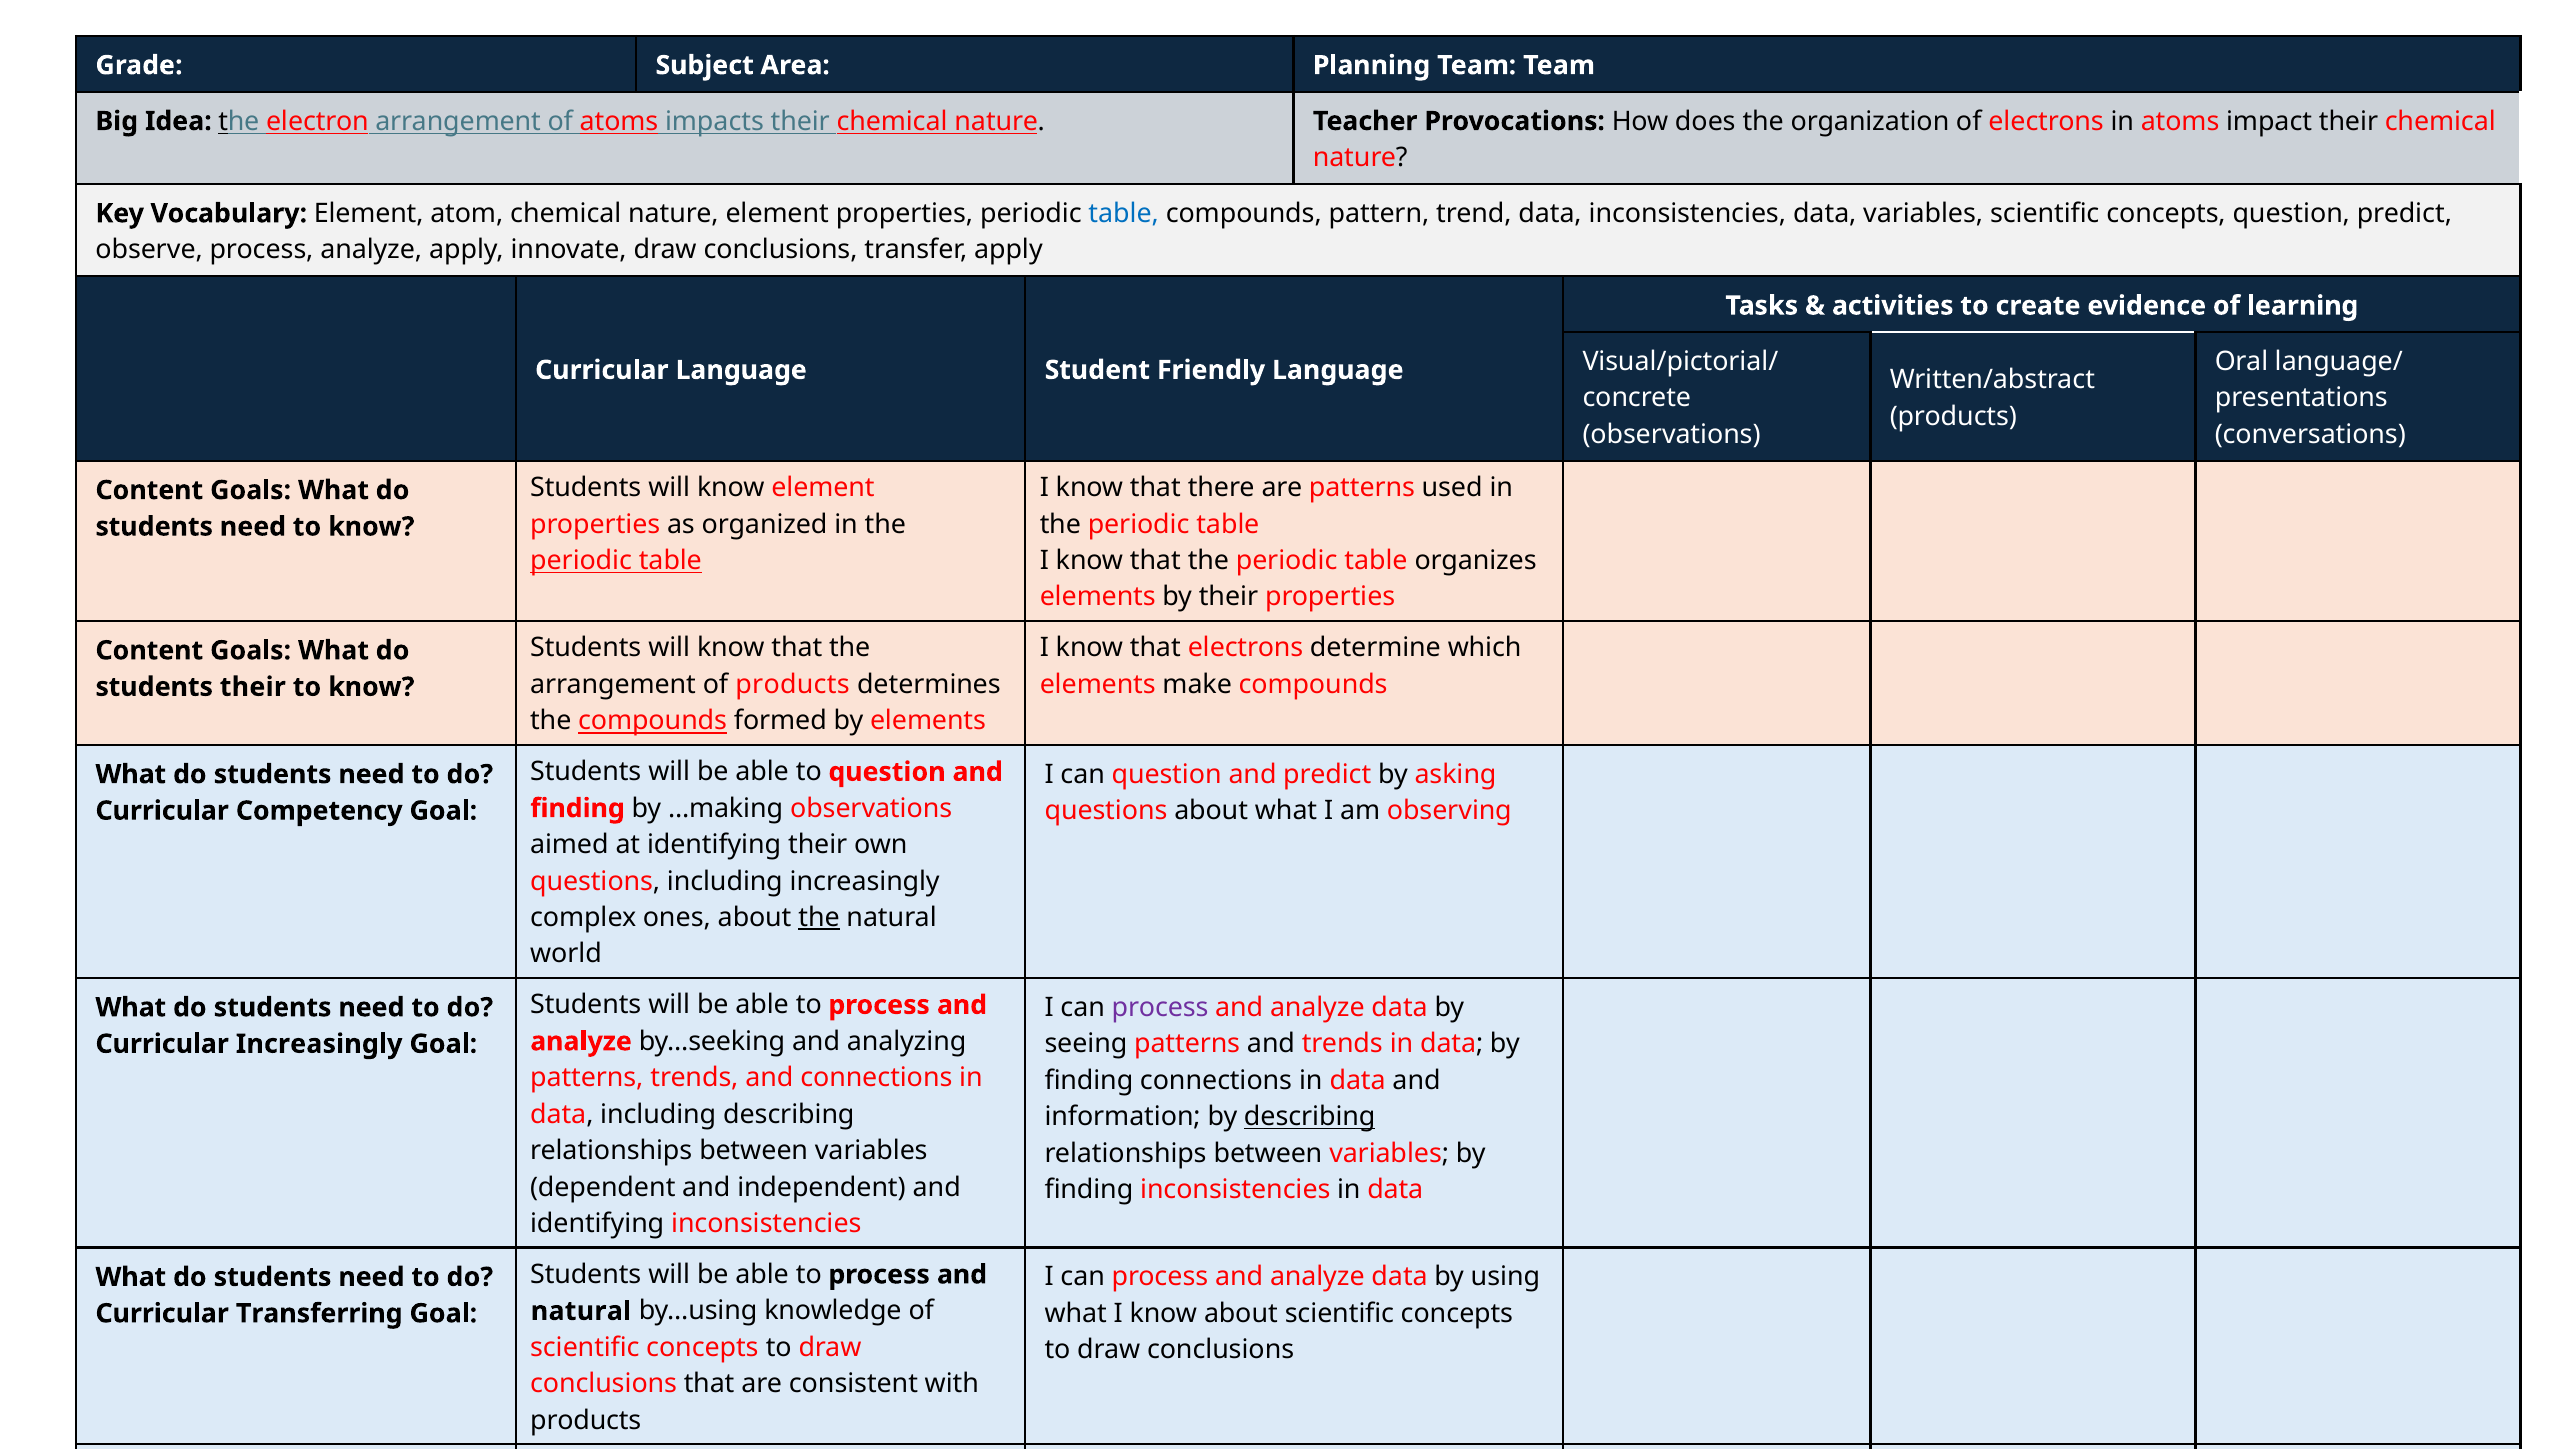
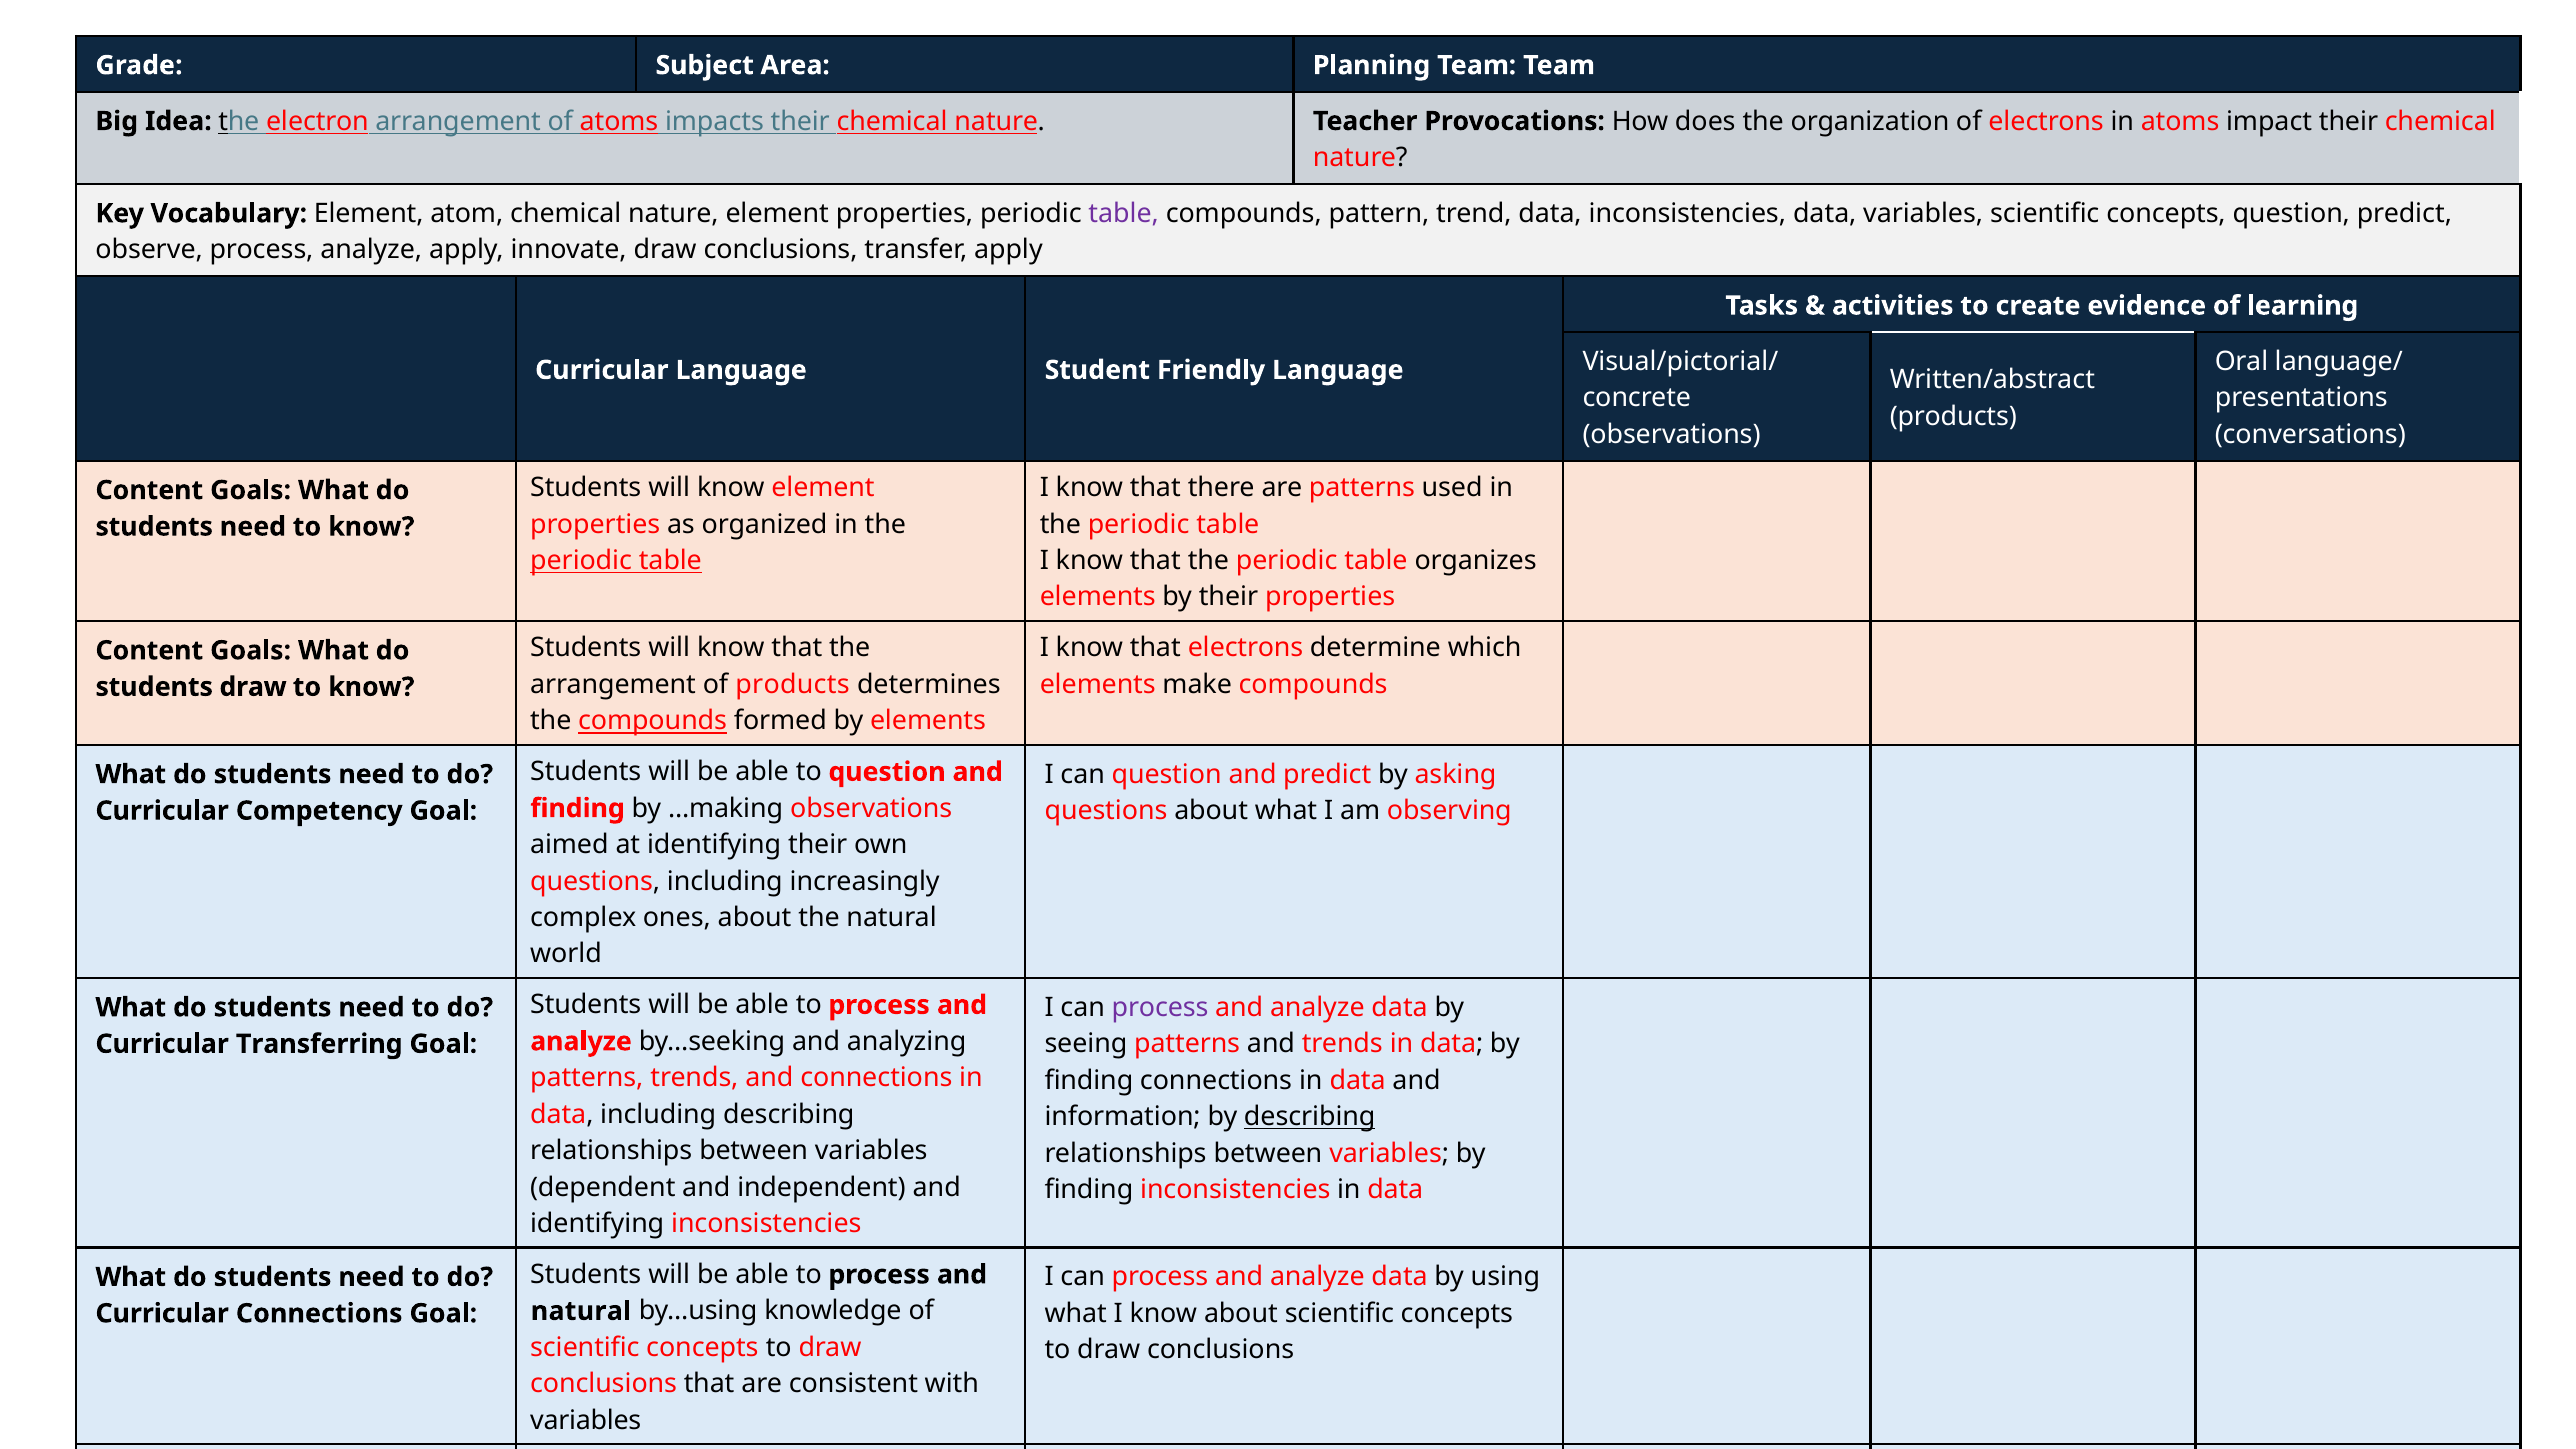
table colour: blue -> purple (1124, 213)
students their: their -> draw (253, 687)
the underline: present -> none (819, 918)
Curricular Increasingly: Increasingly -> Transferring (319, 1044)
Curricular Transferring: Transferring -> Connections (319, 1313)
products: products -> variables (586, 1420)
